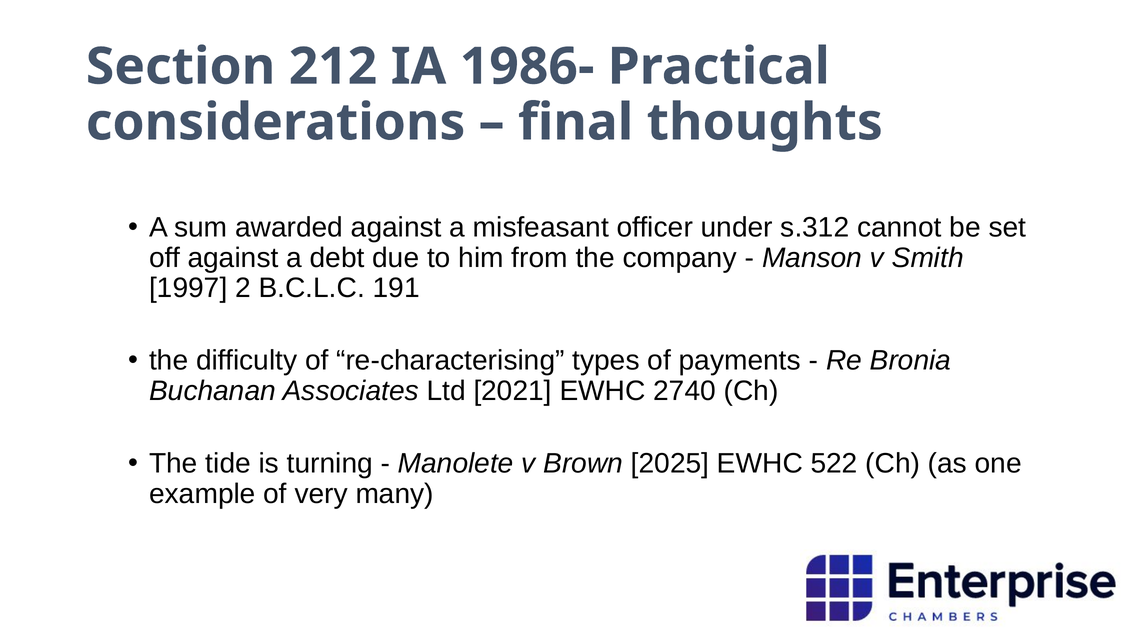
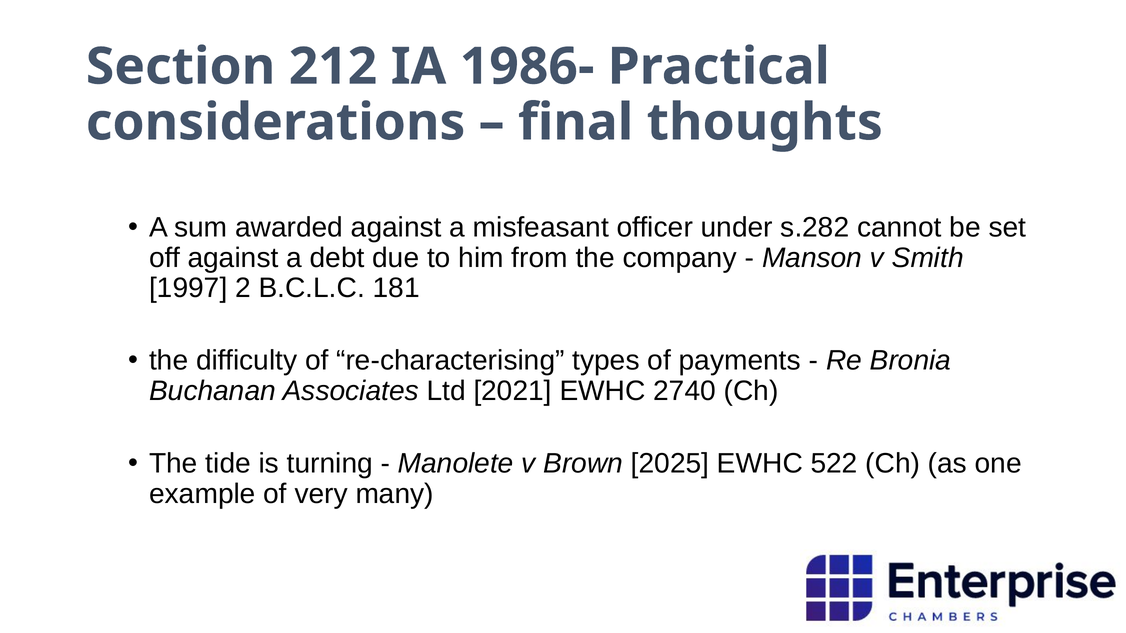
s.312: s.312 -> s.282 (815, 227)
191: 191 -> 181 (396, 288)
